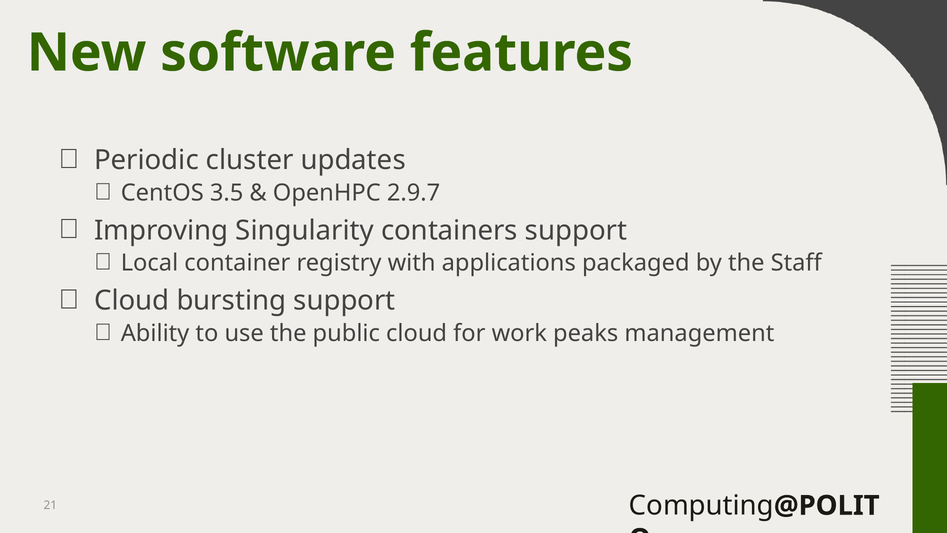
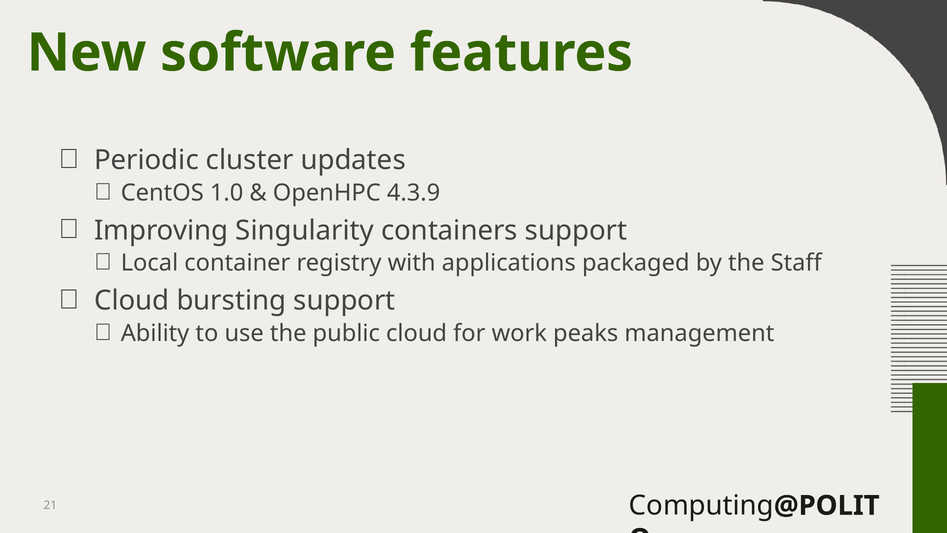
3.5: 3.5 -> 1.0 (227, 193)
2.9.7: 2.9.7 -> 4.3.9 (414, 193)
